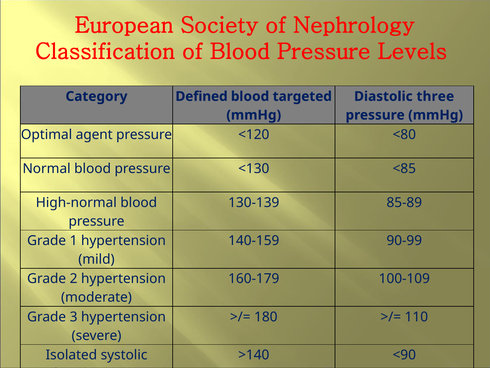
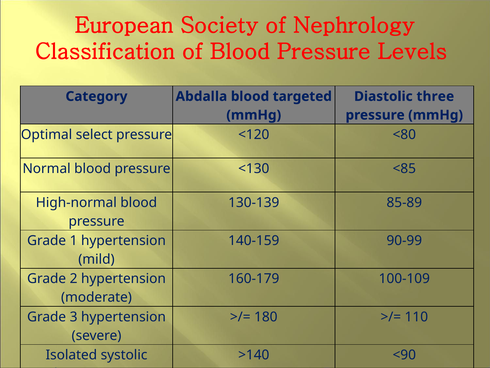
Defined: Defined -> Abdalla (201, 96)
agent: agent -> select (94, 134)
